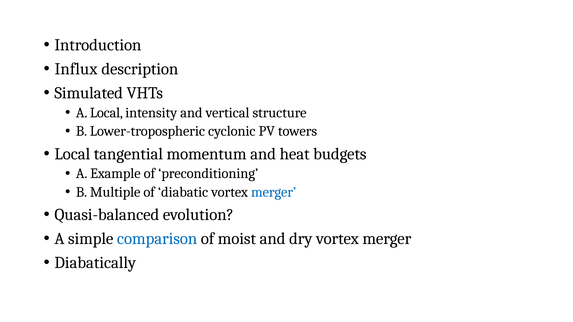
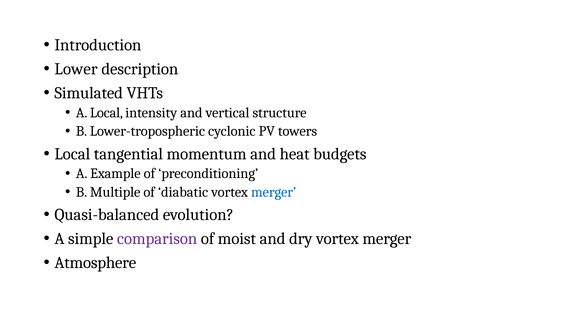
Influx: Influx -> Lower (76, 69)
comparison colour: blue -> purple (157, 239)
Diabatically: Diabatically -> Atmosphere (95, 263)
